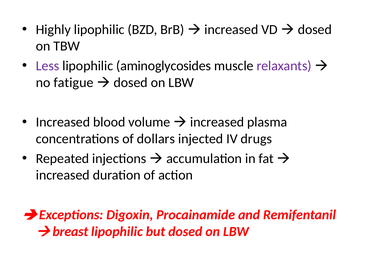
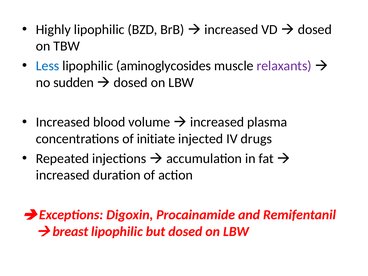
Less colour: purple -> blue (48, 66)
fatigue: fatigue -> sudden (74, 82)
dollars: dollars -> initiate (156, 139)
